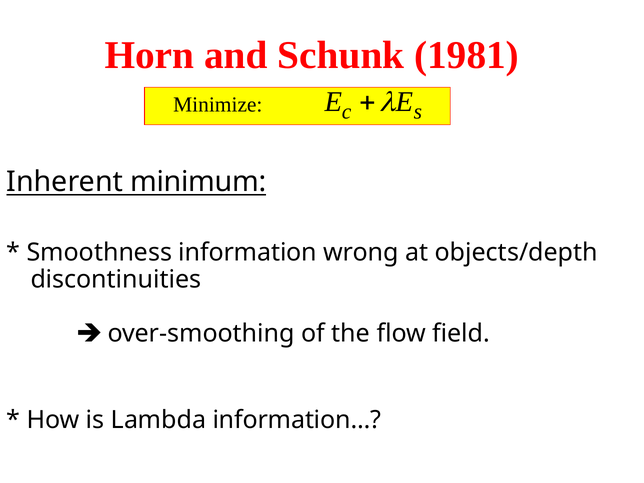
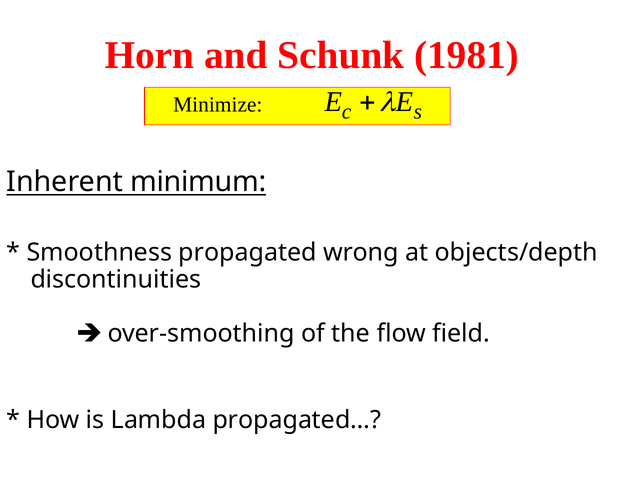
information: information -> propagated (248, 252)
information…: information… -> propagated… (297, 420)
